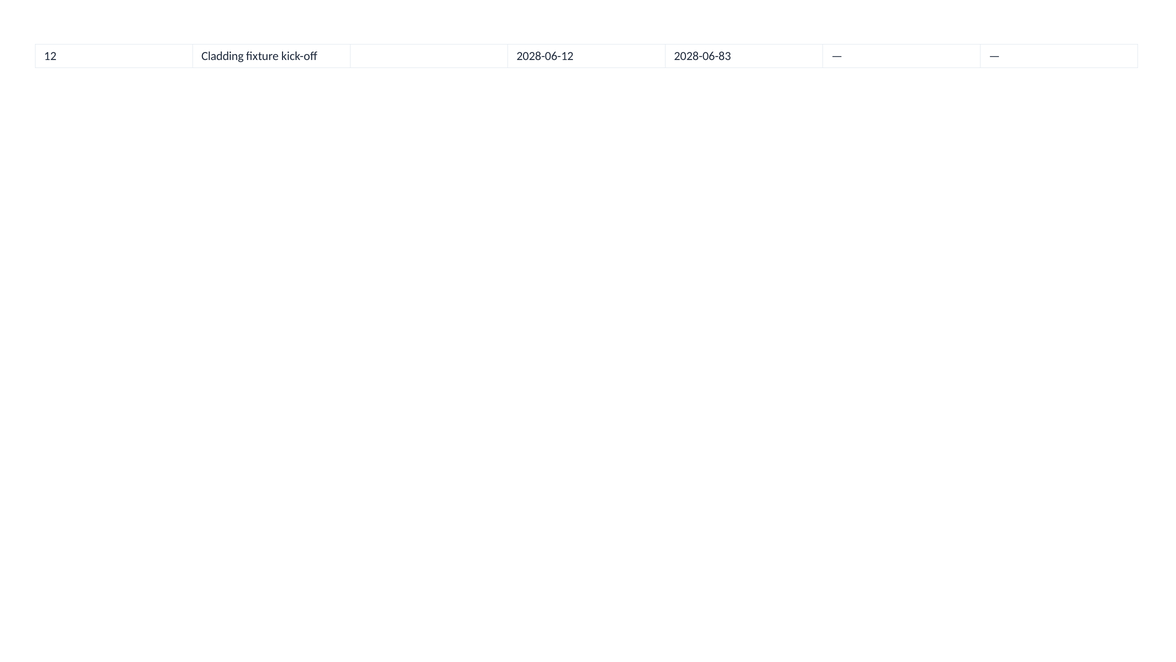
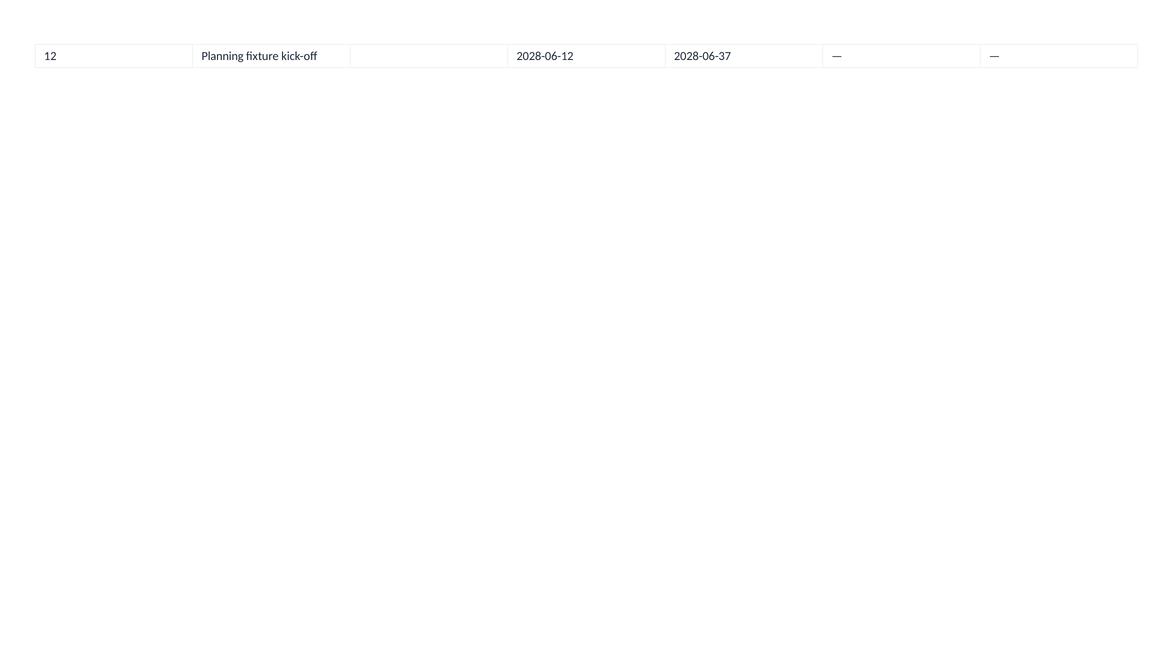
Cladding: Cladding -> Planning (223, 56)
2028-06-83: 2028-06-83 -> 2028-06-37 (703, 56)
